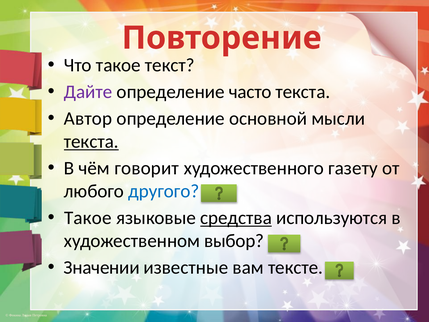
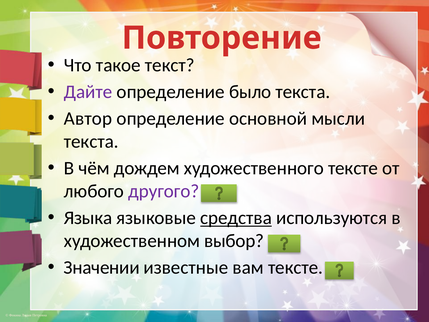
часто: часто -> было (250, 92)
текста underline: present -> none (91, 141)
говорит: говорит -> дождем (147, 168)
художественного газету: газету -> тексте (353, 168)
другого colour: blue -> purple (164, 191)
Такое: Такое -> Языка (88, 218)
